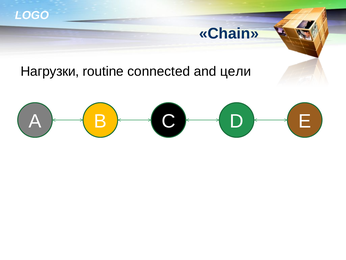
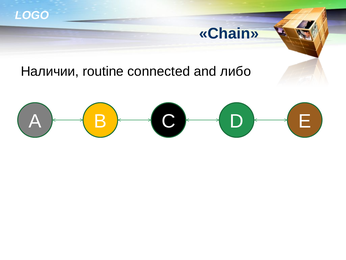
Нагрузки: Нагрузки -> Наличии (50, 71)
цели: цели -> либо (236, 71)
